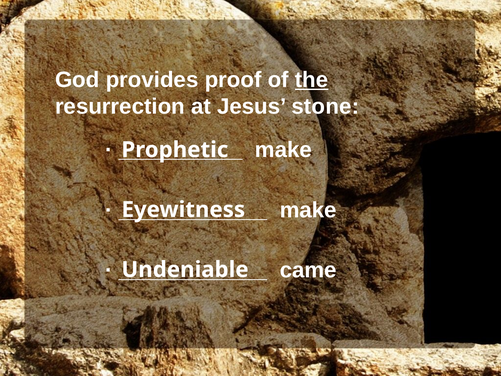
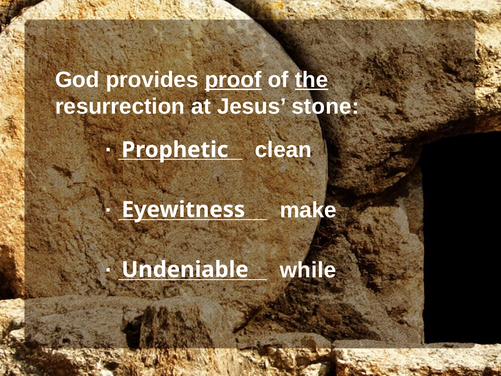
proof underline: none -> present (233, 80)
make: make -> clean (283, 150)
came: came -> while (308, 270)
